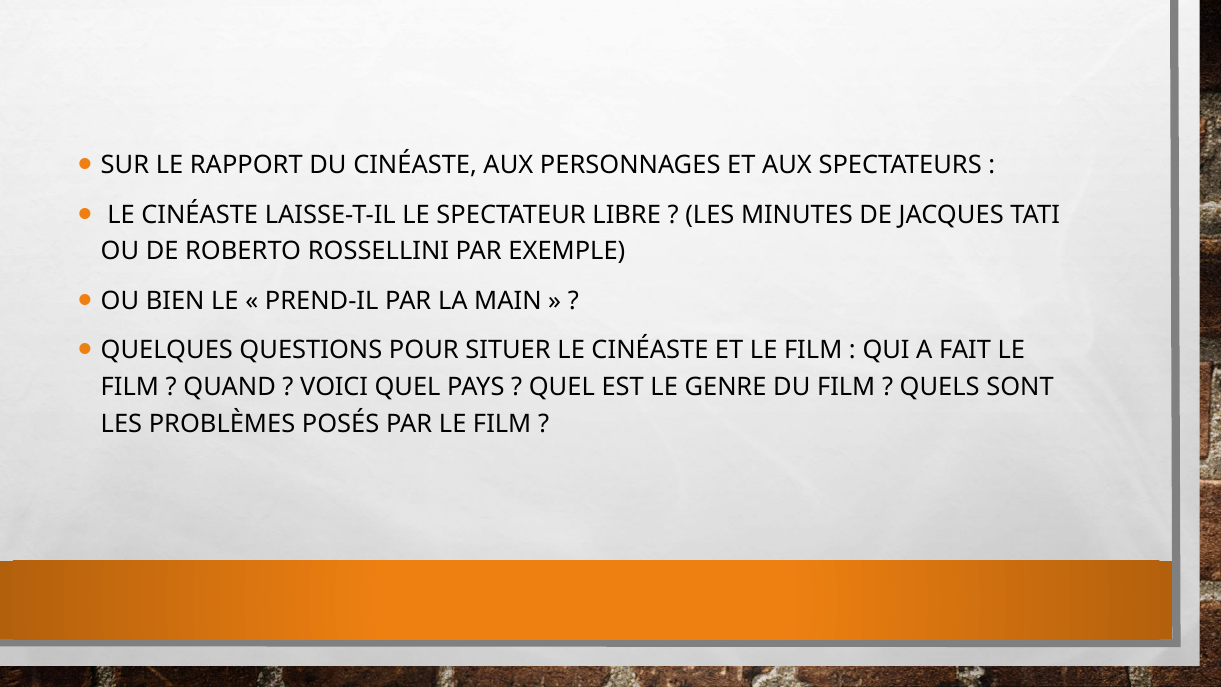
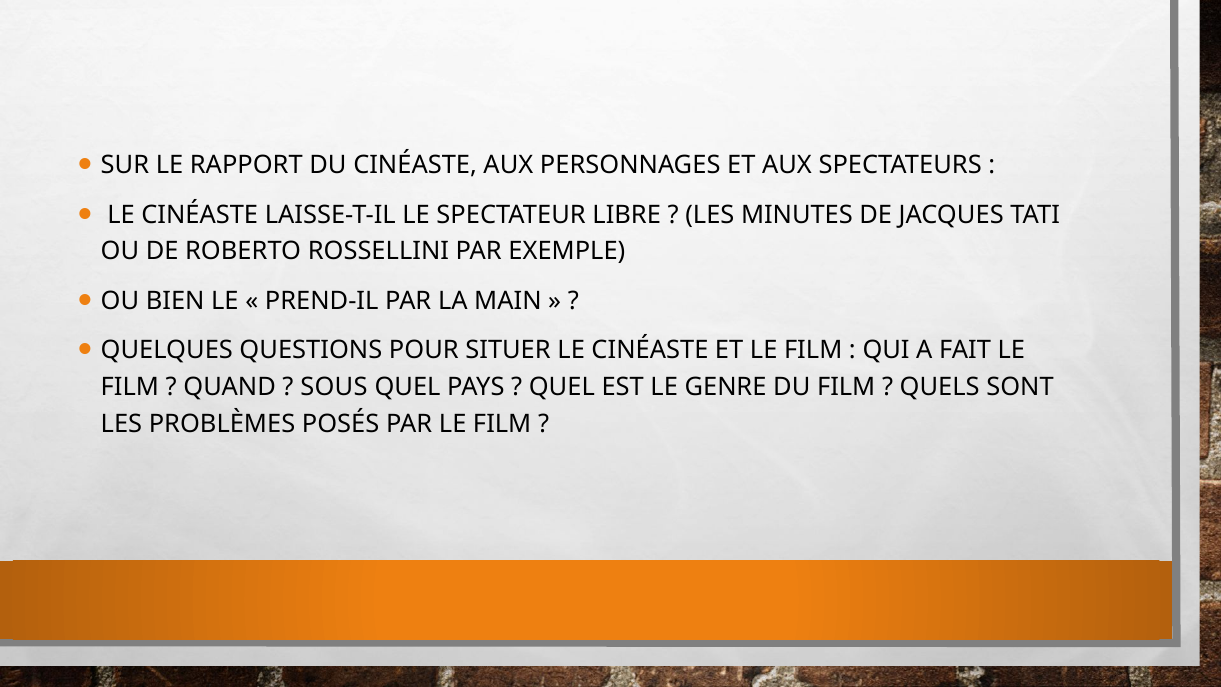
VOICI: VOICI -> SOUS (334, 387)
